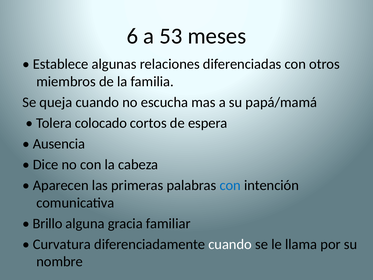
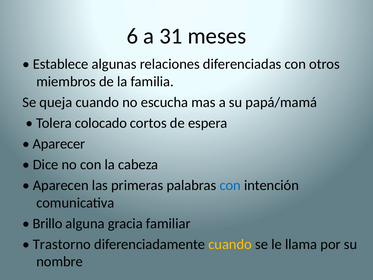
53: 53 -> 31 (171, 36)
Ausencia: Ausencia -> Aparecer (59, 144)
Curvatura: Curvatura -> Trastorno (62, 244)
cuando colour: white -> yellow (230, 244)
